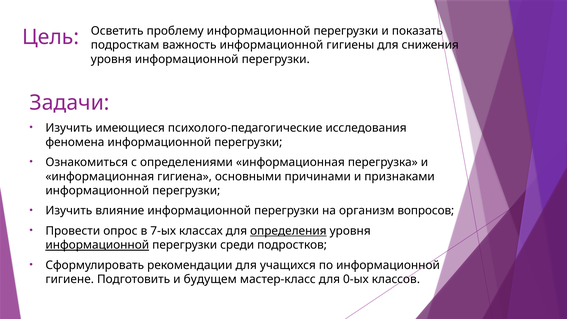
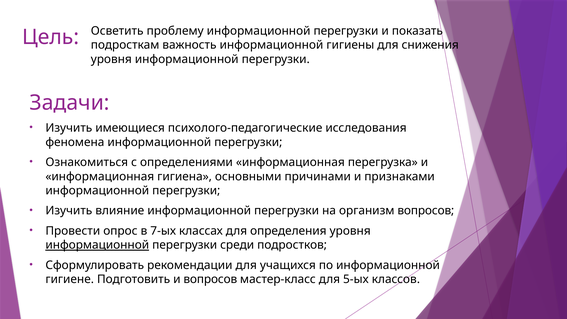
определения underline: present -> none (288, 231)
и будущем: будущем -> вопросов (210, 279)
0-ых: 0-ых -> 5-ых (356, 279)
